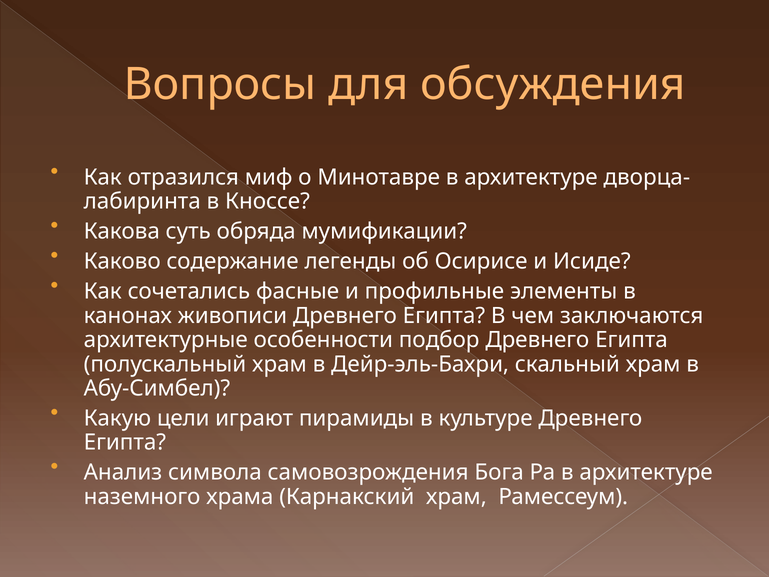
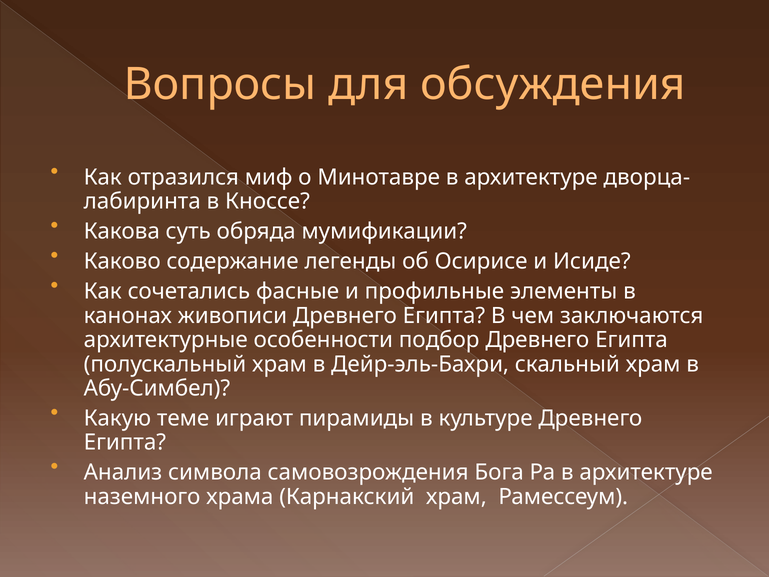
цели: цели -> теме (183, 418)
